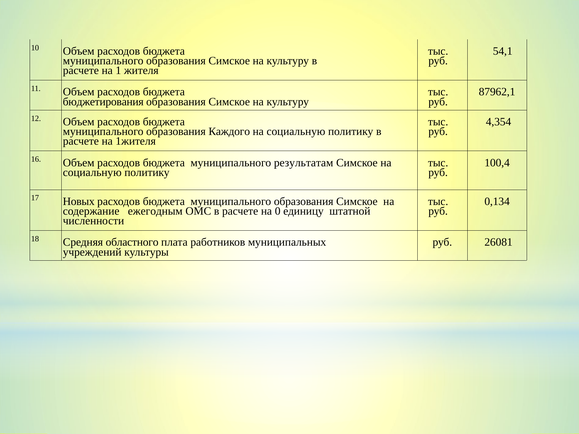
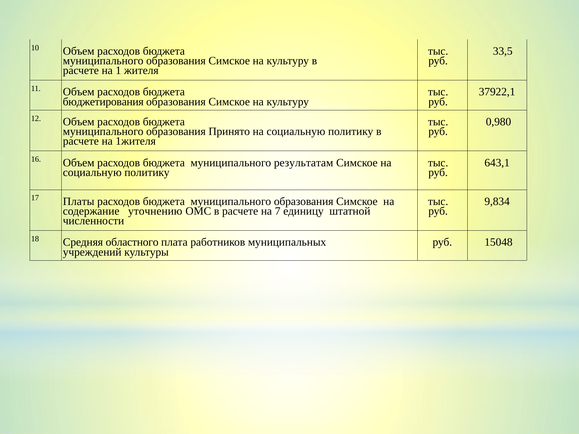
54,1: 54,1 -> 33,5 (503, 51)
87962,1: 87962,1 -> 37922,1 (497, 92)
4,354: 4,354 -> 0,980 (498, 122)
Каждого: Каждого -> Принято (229, 132)
100,4: 100,4 -> 643,1 (497, 163)
Новых: Новых -> Платы (79, 202)
0,134: 0,134 -> 9,834 (497, 202)
ежегодным: ежегодным -> уточнению (155, 211)
0: 0 -> 7 (278, 211)
26081: 26081 -> 15048 (499, 242)
